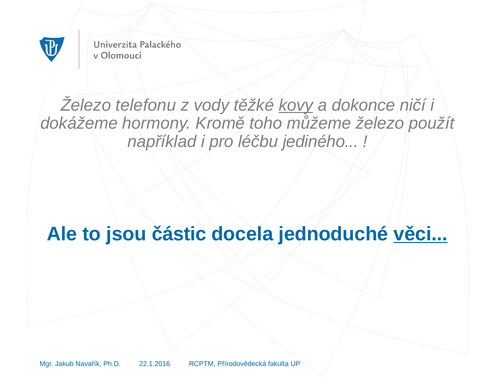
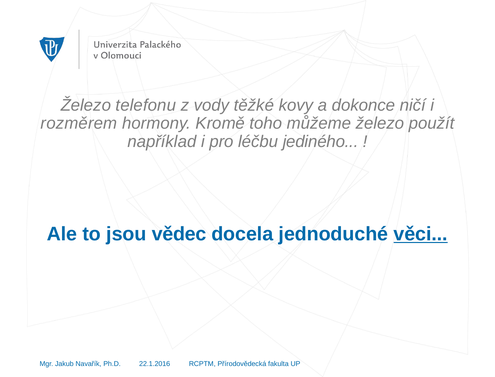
kovy underline: present -> none (296, 105)
dokážeme: dokážeme -> rozměrem (79, 123)
částic: částic -> vědec (179, 234)
